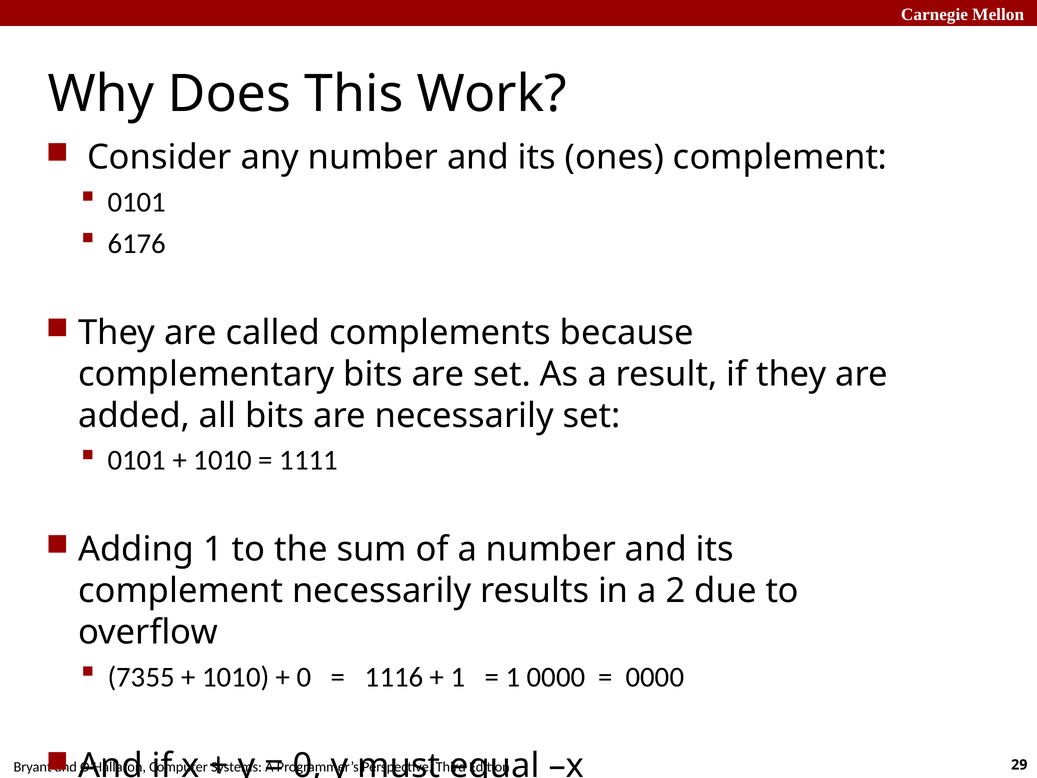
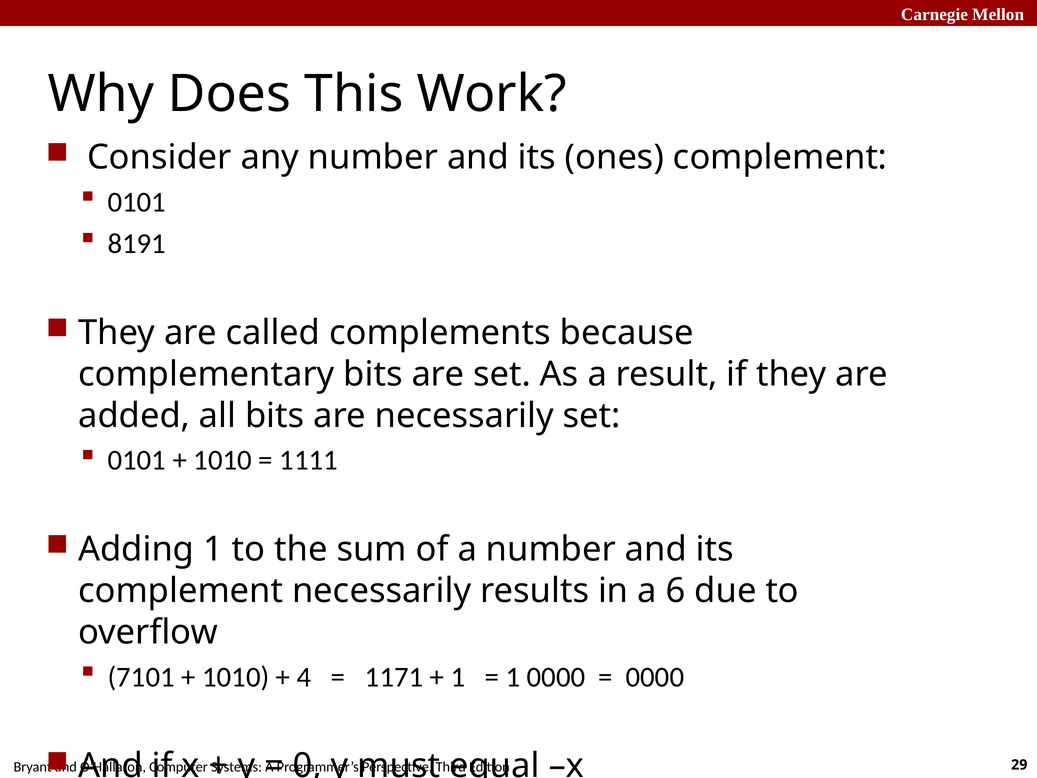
6176: 6176 -> 8191 (137, 244)
2: 2 -> 6 (676, 591)
7355: 7355 -> 7101 (141, 677)
0: 0 -> 4 (304, 677)
1116: 1116 -> 1171 (394, 677)
